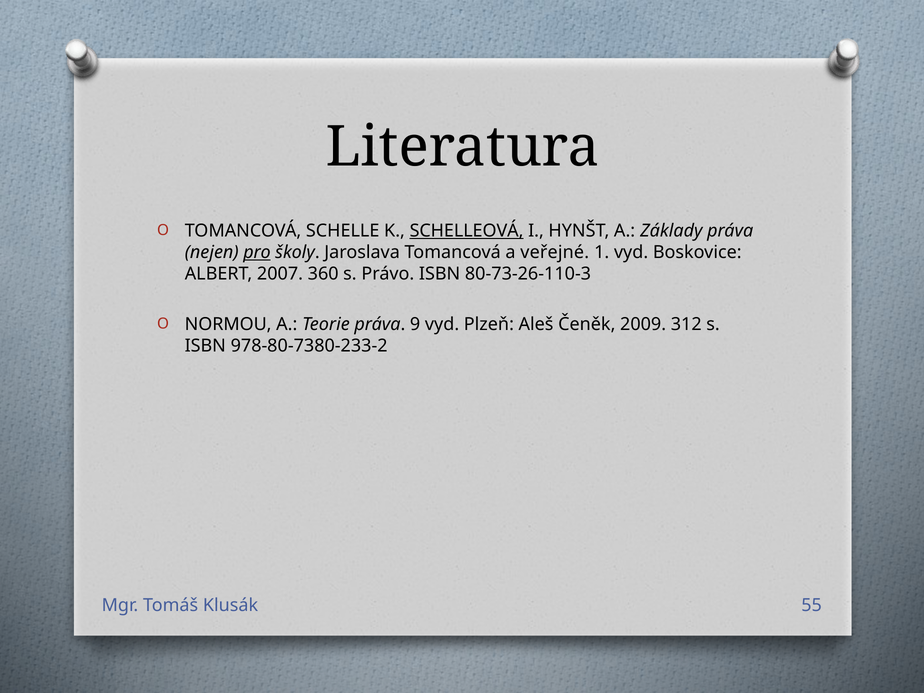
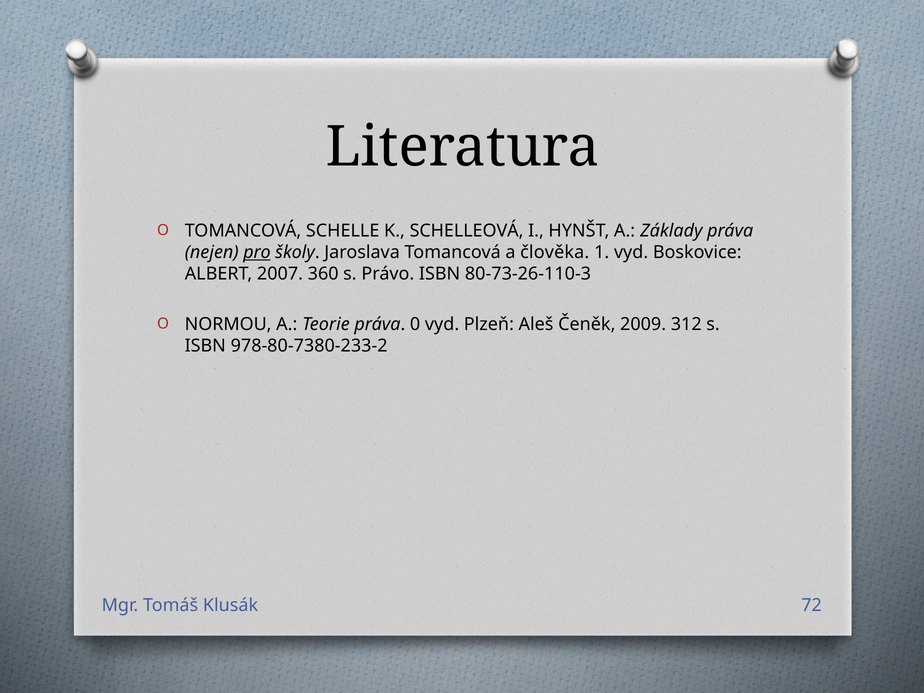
SCHELLEOVÁ underline: present -> none (467, 231)
veřejné: veřejné -> člověka (555, 252)
9: 9 -> 0 (415, 324)
55: 55 -> 72 (812, 605)
